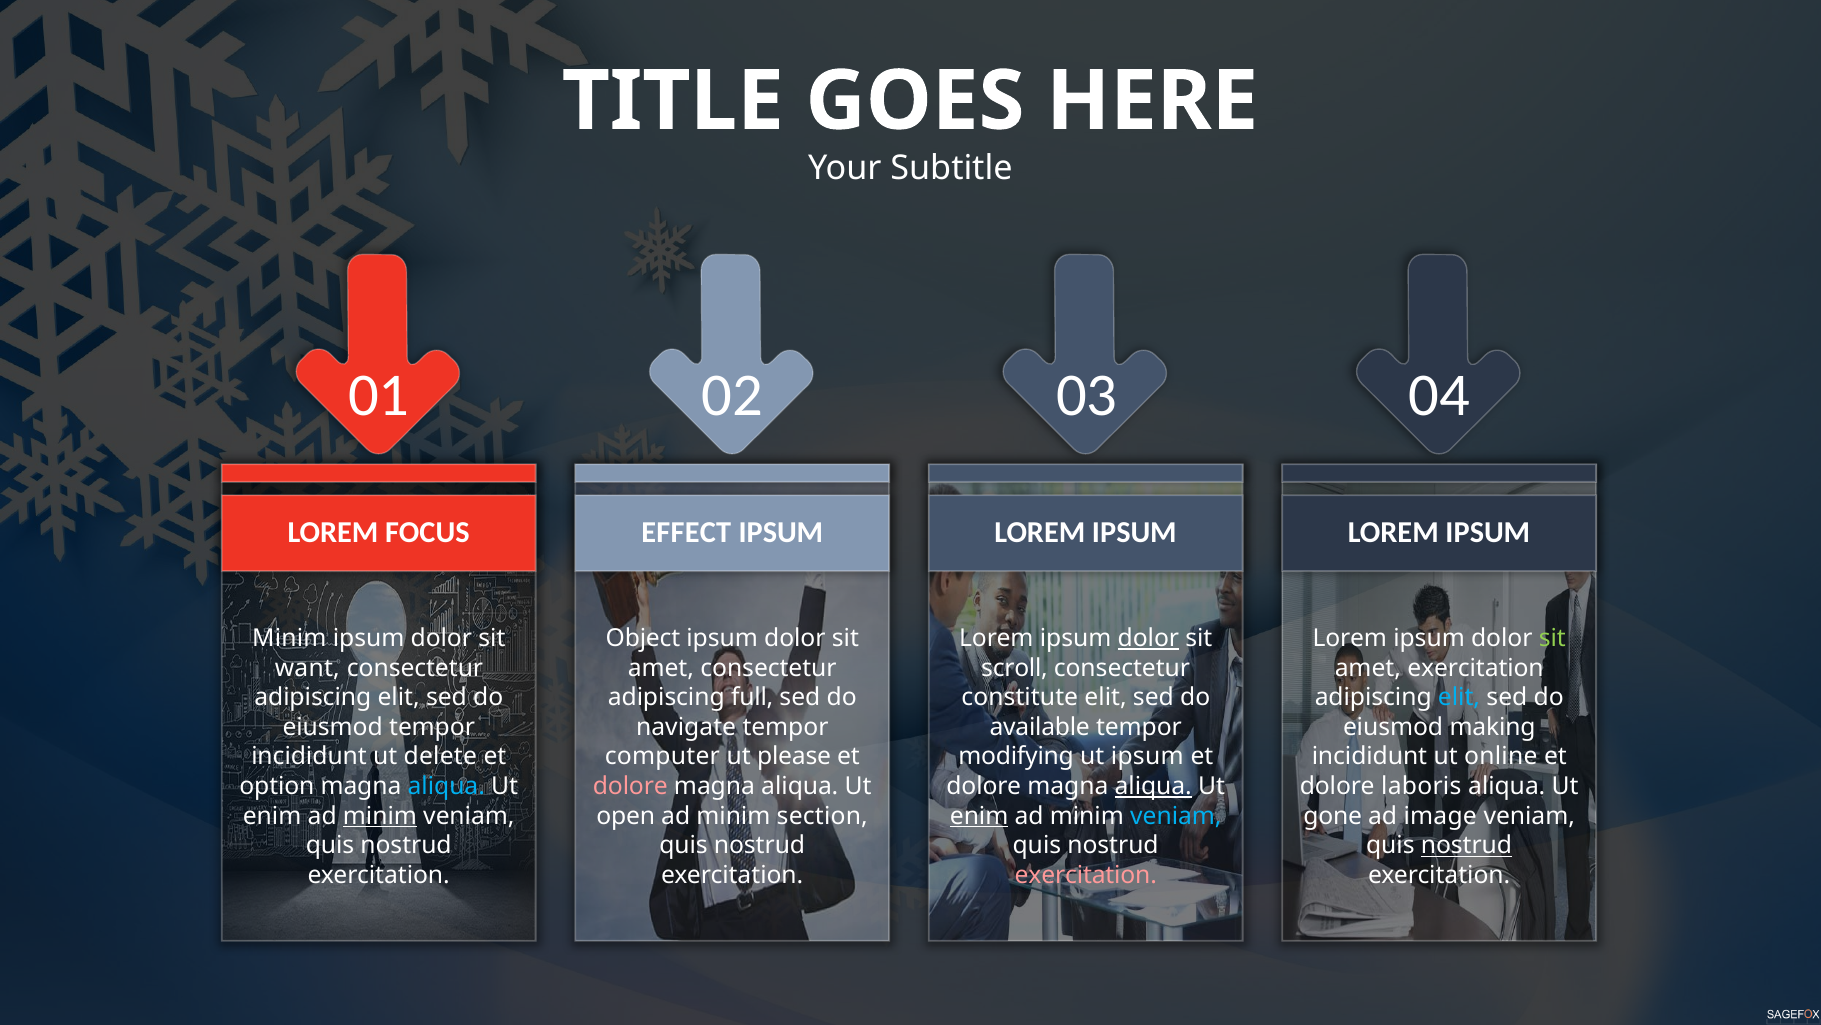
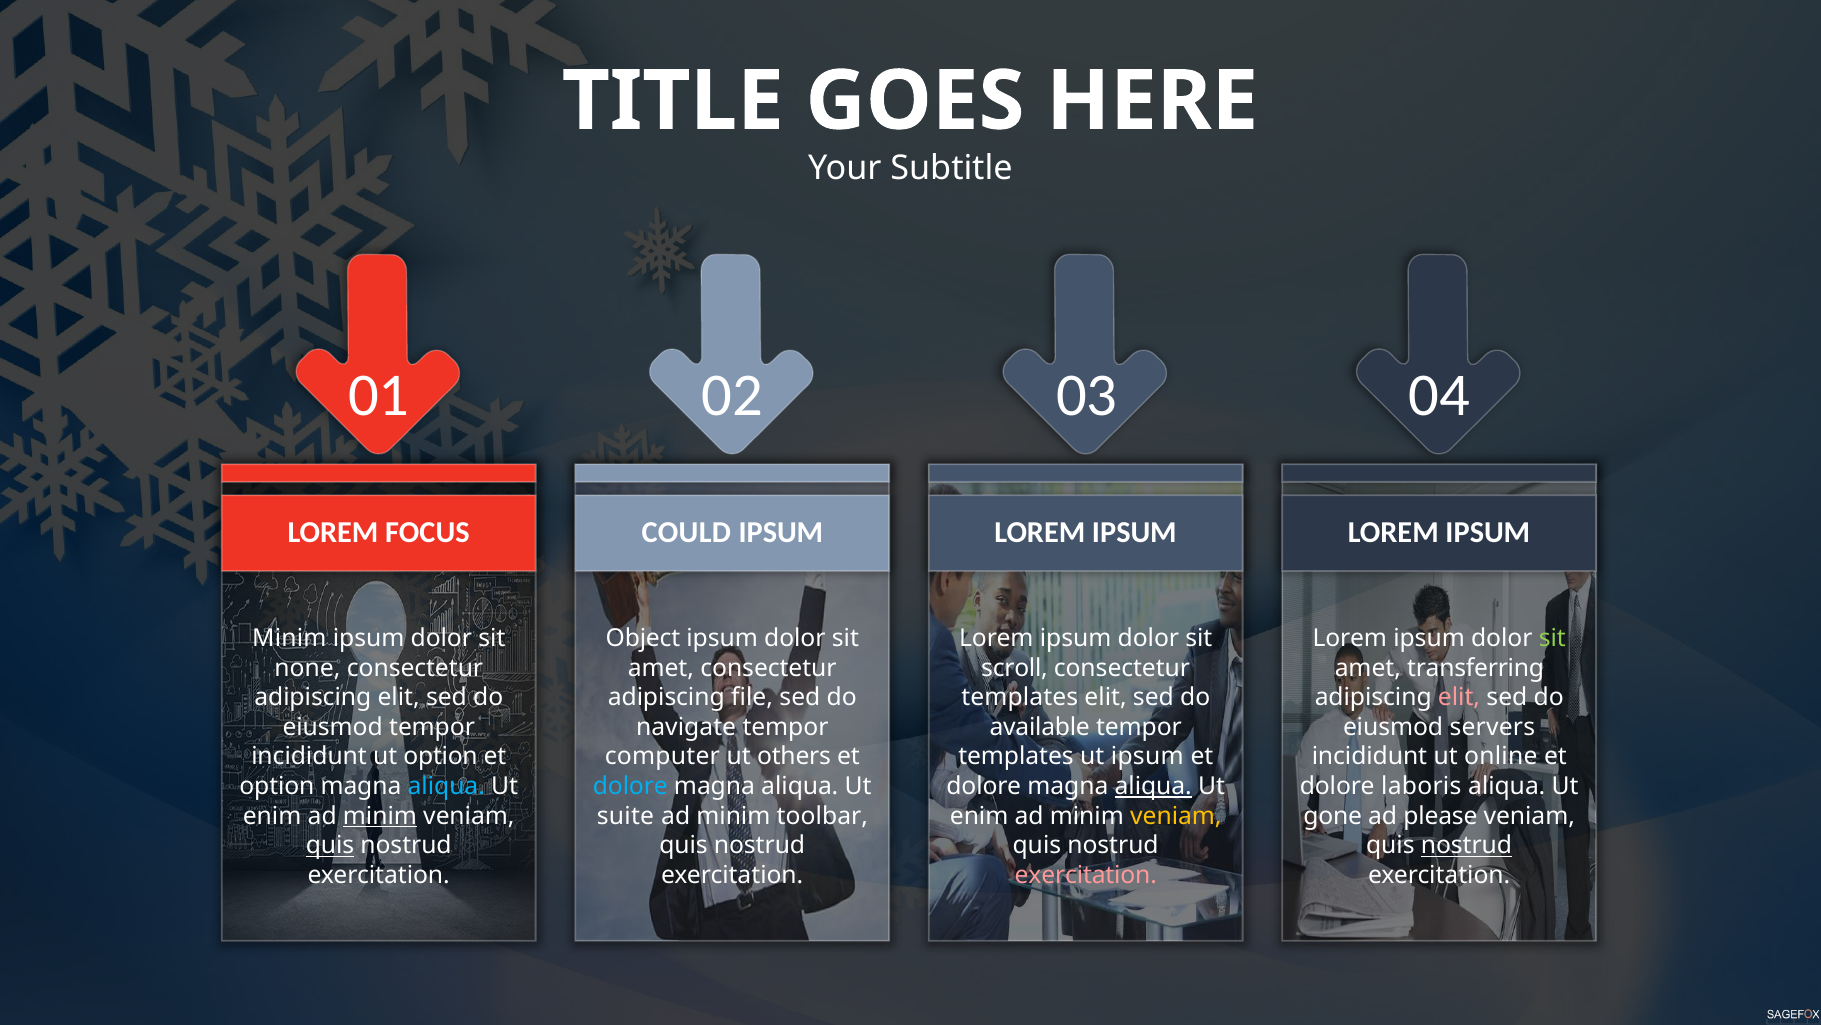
EFFECT: EFFECT -> COULD (686, 532)
dolor underline: present -> none (1148, 638)
want: want -> none (307, 667)
amet exercitation: exercitation -> transferring (1476, 667)
full: full -> file (752, 697)
constitute: constitute -> templates (1020, 697)
elit colour: light blue -> pink (1459, 697)
making: making -> servers (1492, 727)
ut delete: delete -> option (441, 756)
please: please -> others (794, 756)
modifying: modifying -> templates (1016, 756)
dolore colour: pink -> light blue (630, 786)
open: open -> suite (626, 816)
section: section -> toolbar (822, 816)
enim underline: present -> none (979, 816)
veniam colour: light blue -> yellow (1176, 816)
image: image -> please (1440, 816)
quis underline: none -> present (330, 845)
